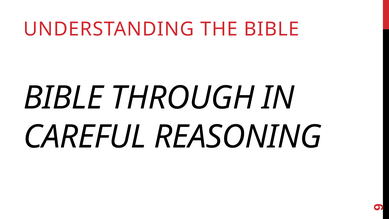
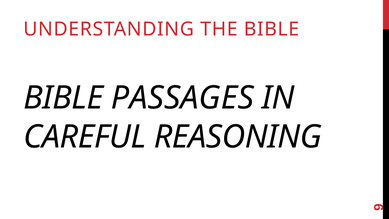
THROUGH: THROUGH -> PASSAGES (182, 98)
